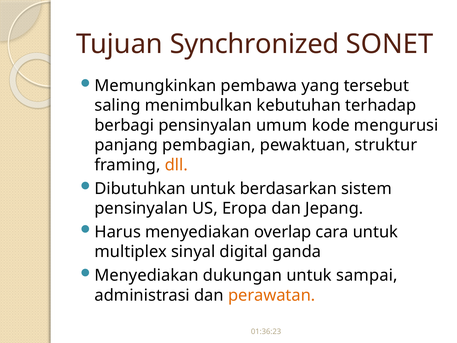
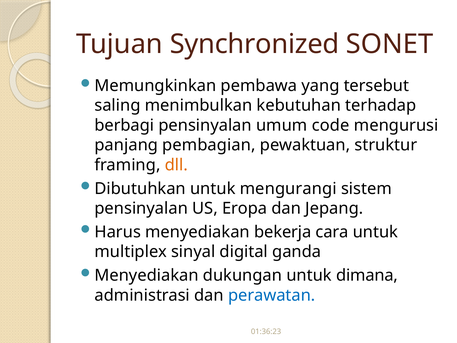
kode: kode -> code (331, 125)
berdasarkan: berdasarkan -> mengurangi (288, 188)
overlap: overlap -> bekerja (283, 232)
sampai: sampai -> dimana (367, 275)
perawatan colour: orange -> blue (272, 295)
